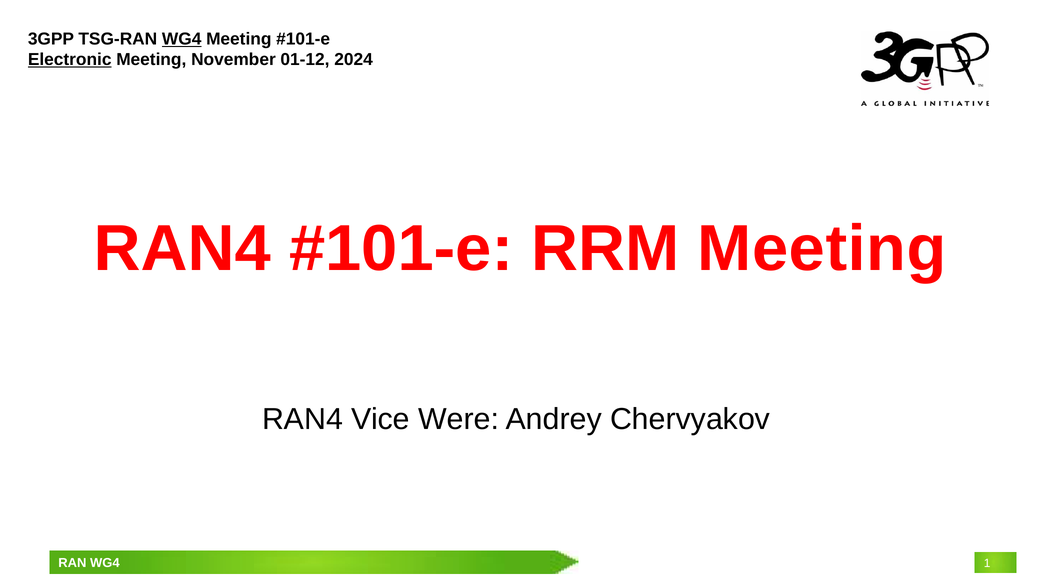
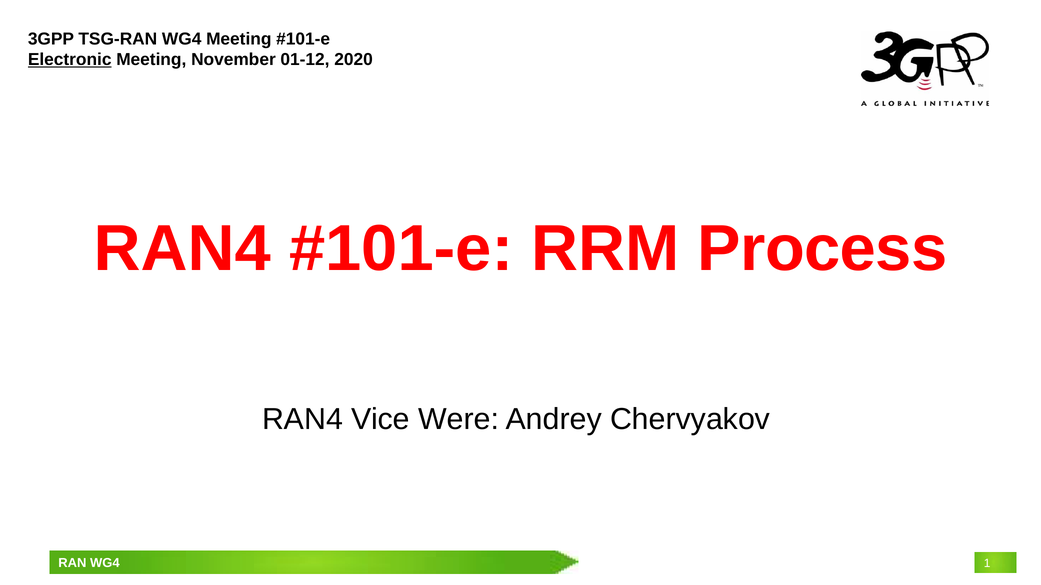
WG4 underline: present -> none (182, 39)
2024: 2024 -> 2020 (354, 60)
RRM Meeting: Meeting -> Process (822, 249)
